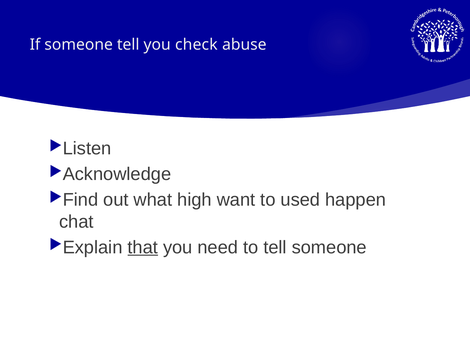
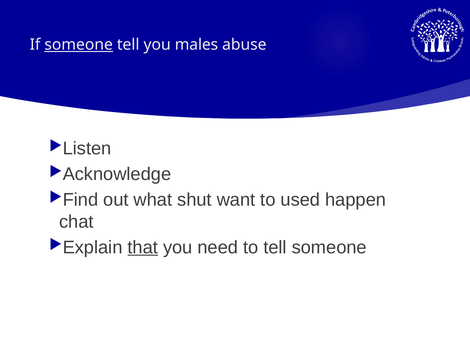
someone underline: none -> present (79, 45)
check: check -> males (196, 45)
high: high -> shut (194, 200)
